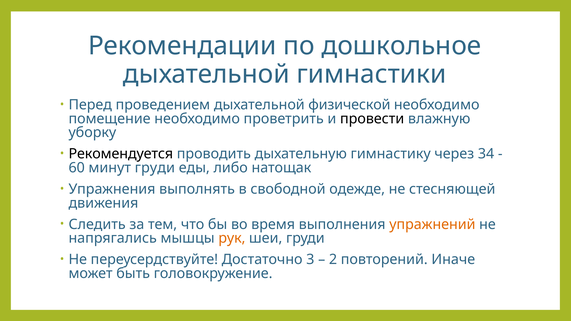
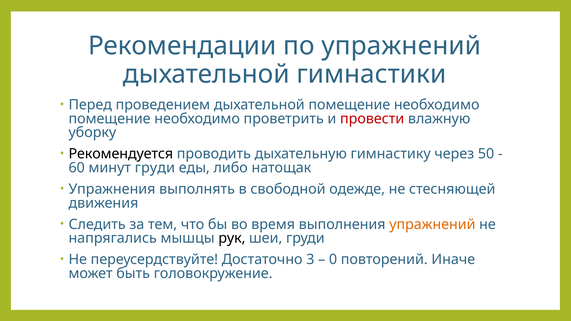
по дошкольное: дошкольное -> упражнений (401, 46)
дыхательной физической: физической -> помещение (349, 105)
провести colour: black -> red (372, 119)
34: 34 -> 50 (486, 154)
рук colour: orange -> black (232, 238)
2: 2 -> 0 (333, 260)
